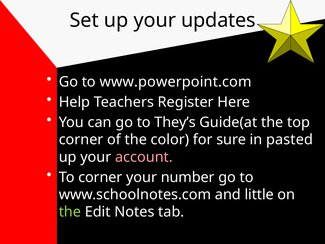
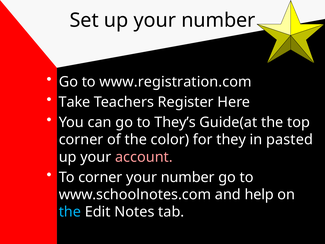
up your updates: updates -> number (218, 20)
www.powerpoint.com: www.powerpoint.com -> www.registration.com (176, 82)
Help: Help -> Take (74, 102)
sure: sure -> they (231, 140)
little: little -> help (259, 194)
the colour: light green -> light blue (70, 212)
